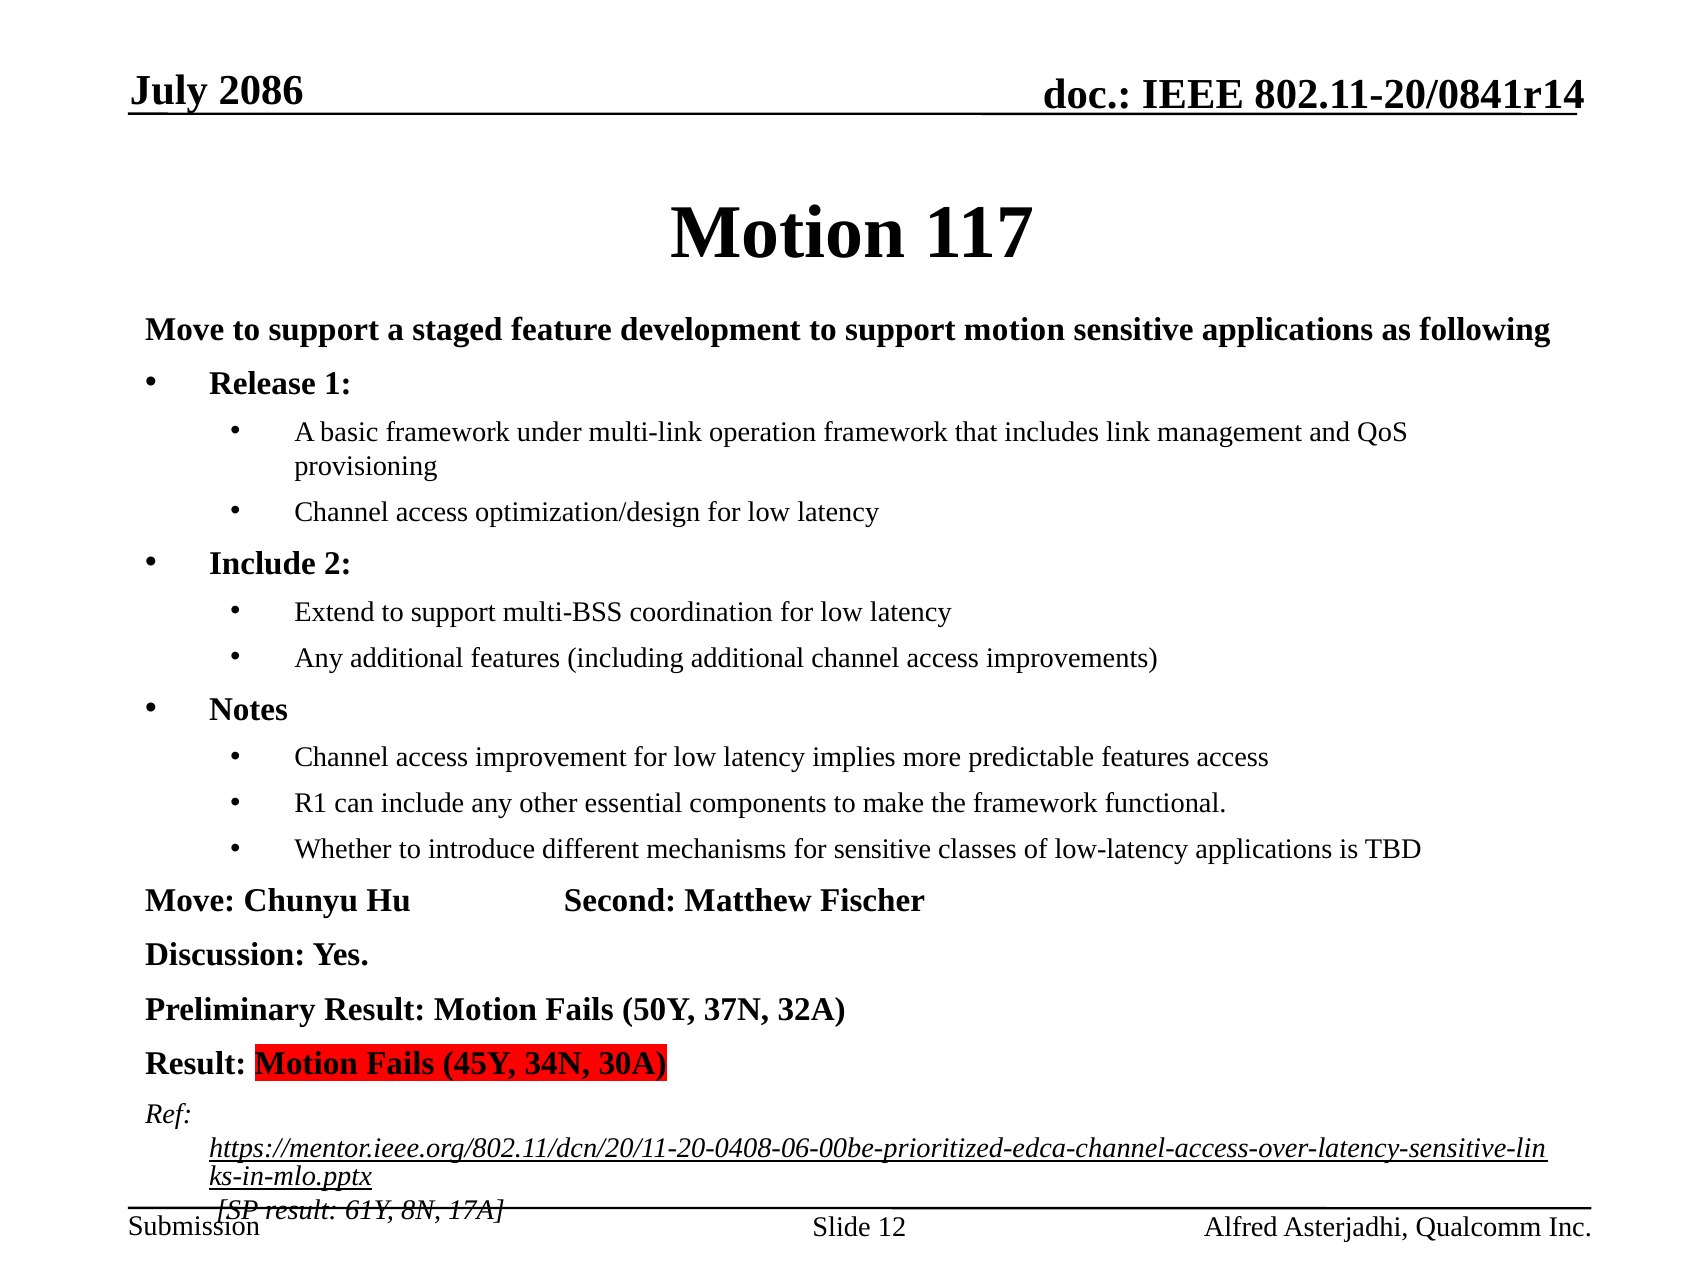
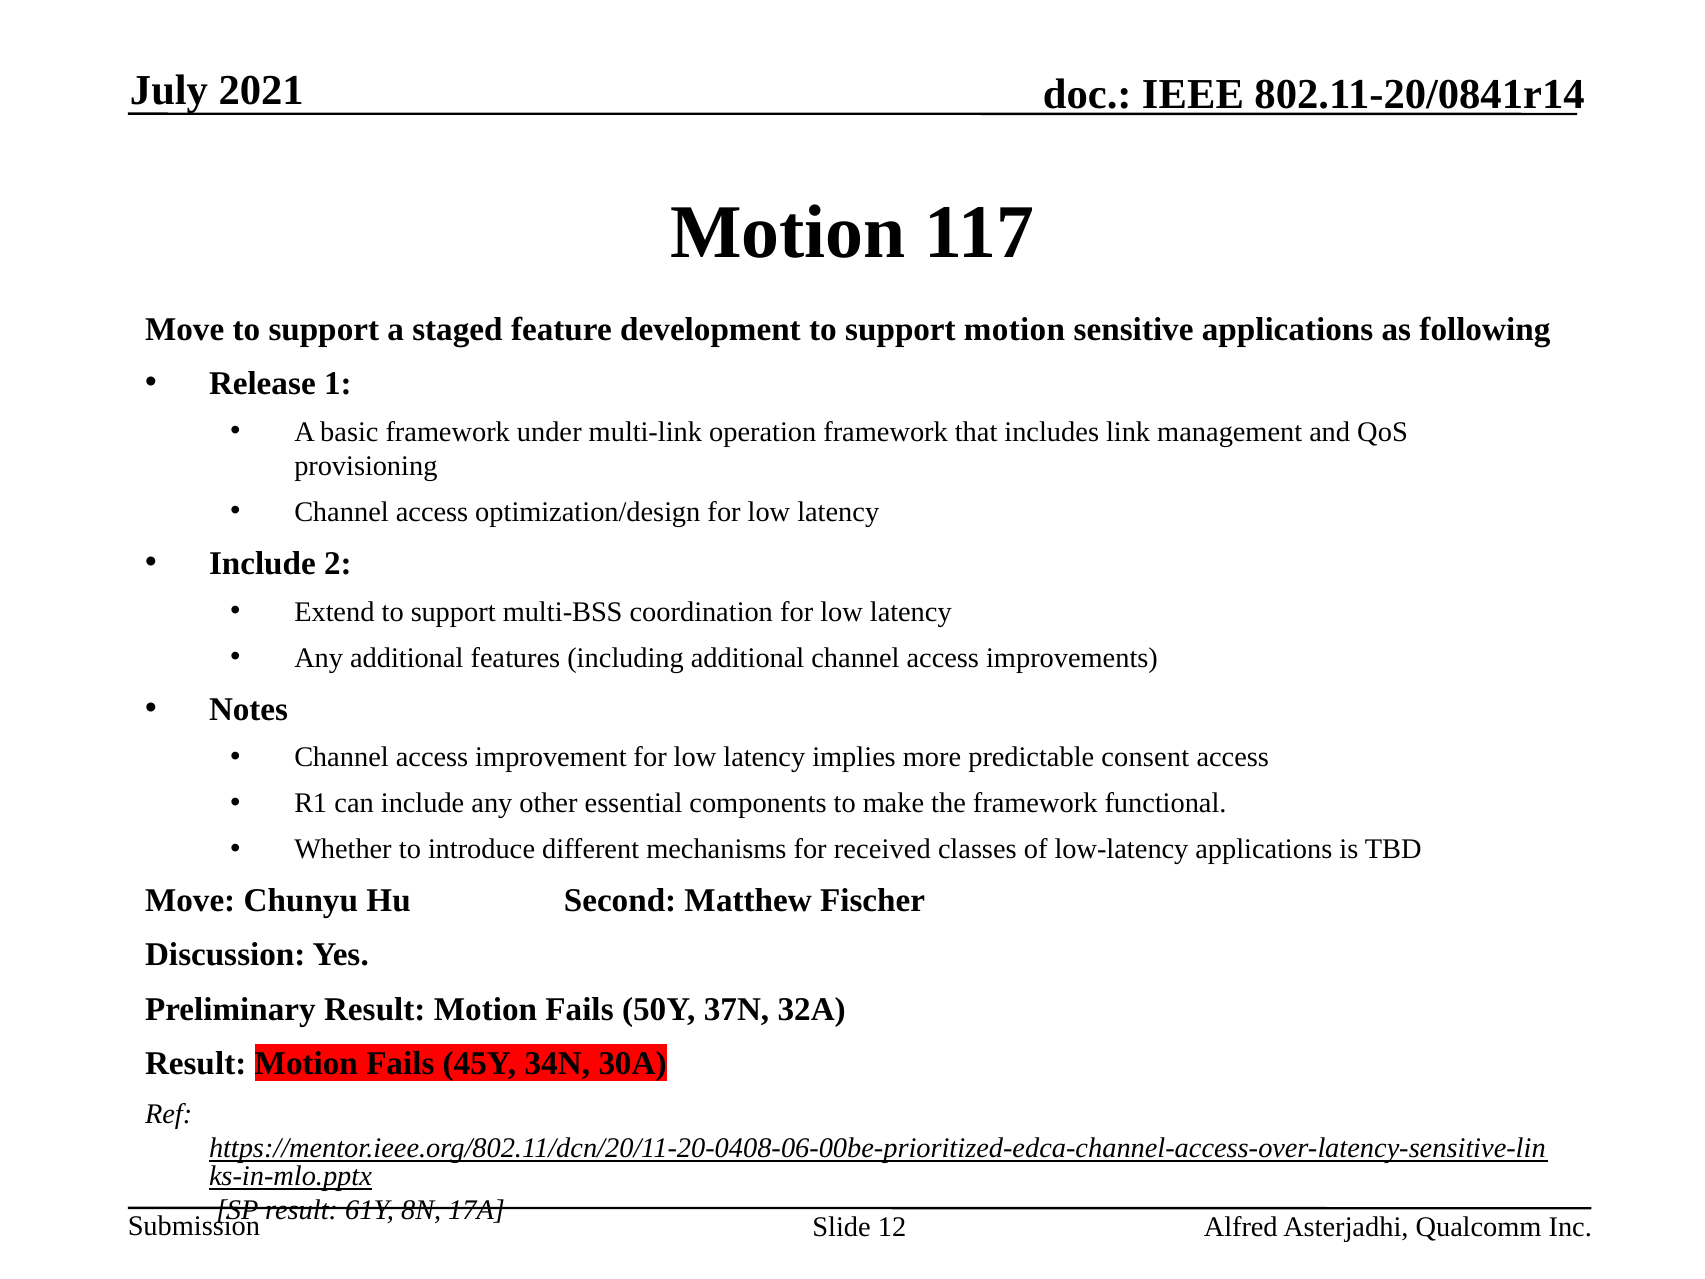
2086: 2086 -> 2021 (261, 90)
predictable features: features -> consent (1145, 757)
for sensitive: sensitive -> received (882, 849)
